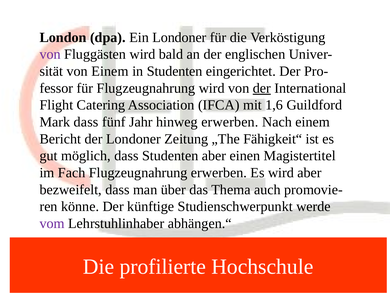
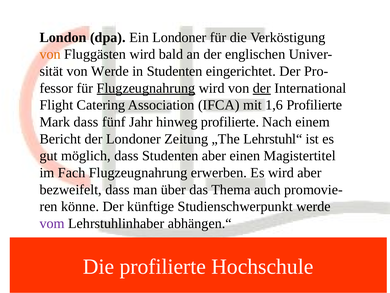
von colour: purple -> orange (50, 54)
von Einem: Einem -> Werde (110, 71)
Flugzeugnahrung underline: none -> present (146, 88)
1,6 Guildford: Guildford -> Profilierte (314, 105)
hinweg erwerben: erwerben -> profilierte (230, 122)
Fähigkeit“: Fähigkeit“ -> Lehrstuhl“ (273, 139)
